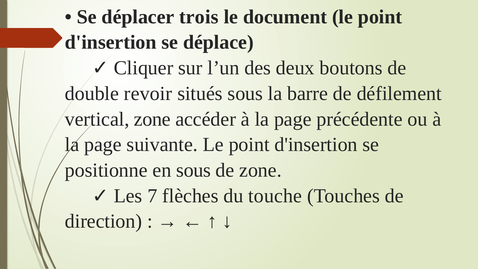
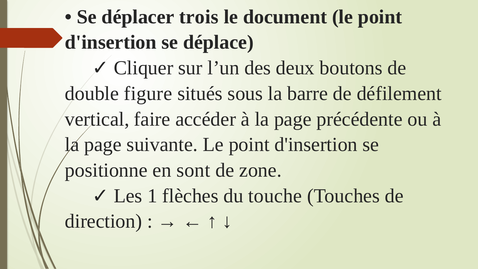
revoir: revoir -> figure (148, 93)
vertical zone: zone -> faire (152, 119)
en sous: sous -> sont (193, 170)
7: 7 -> 1 (152, 196)
